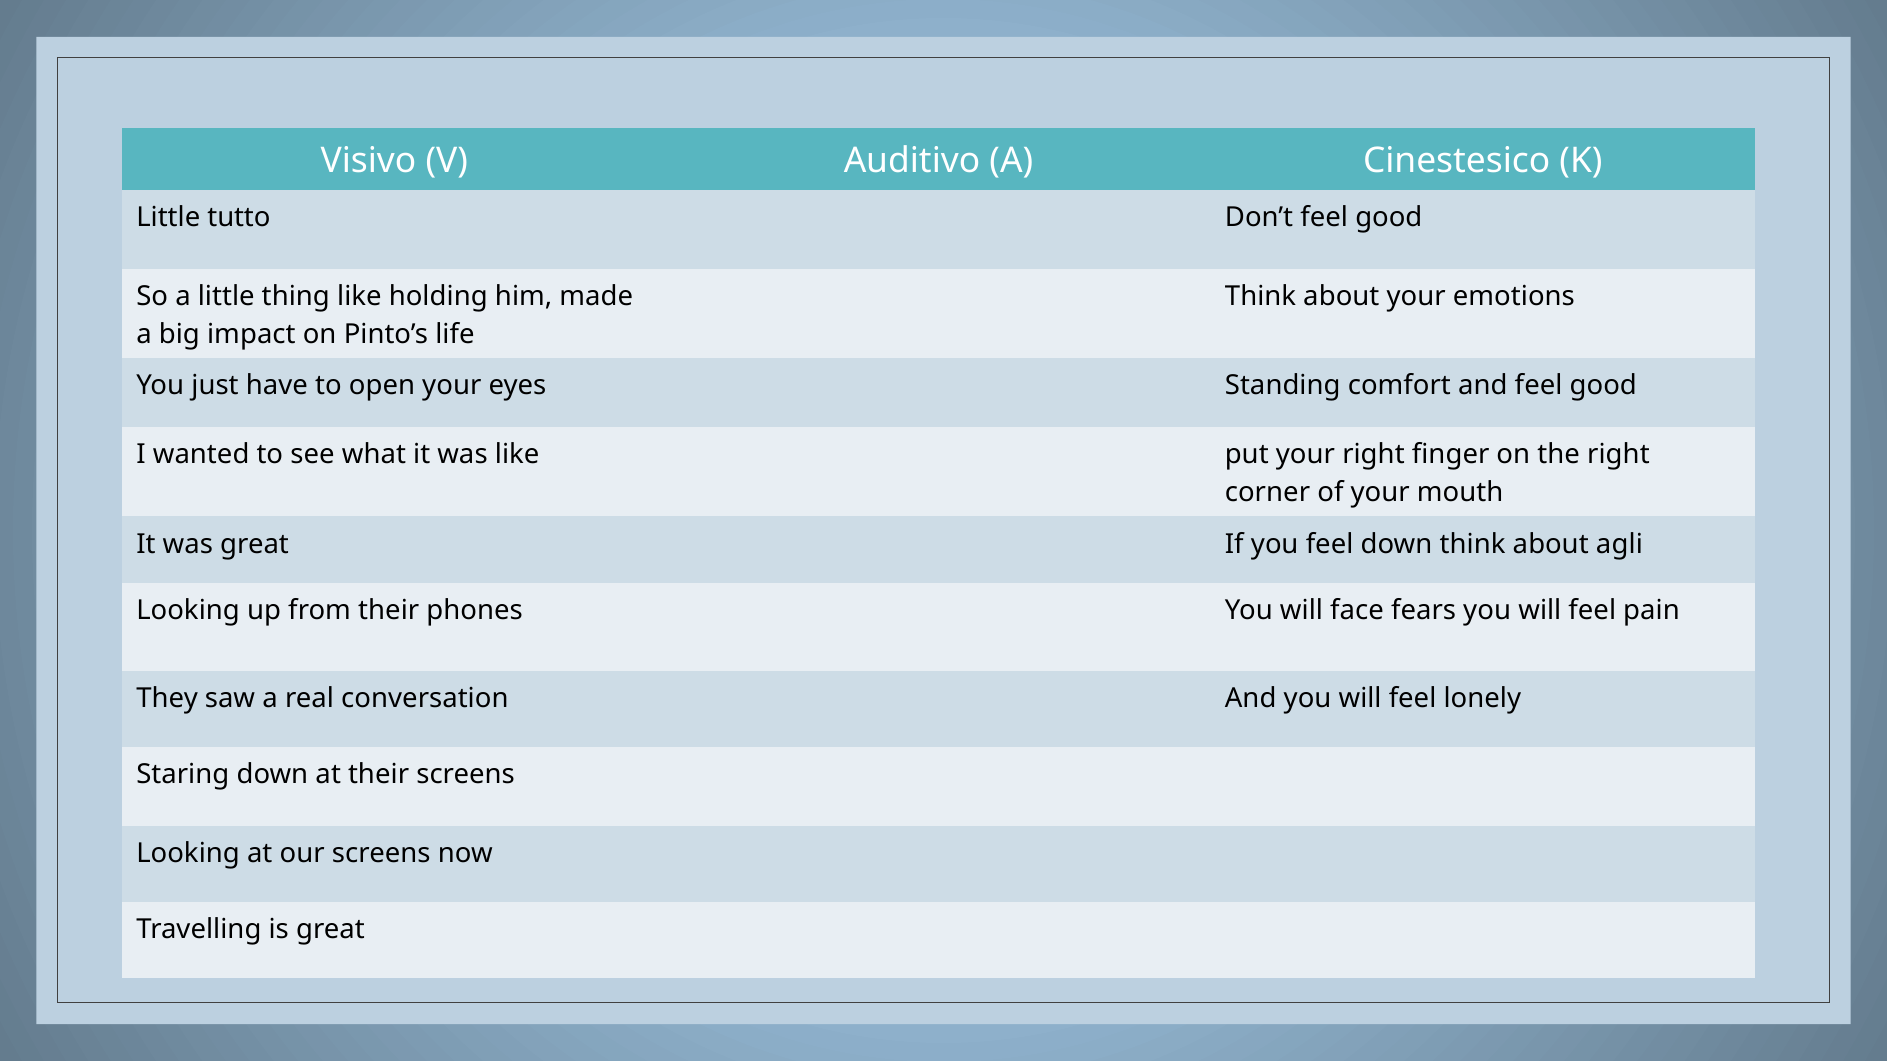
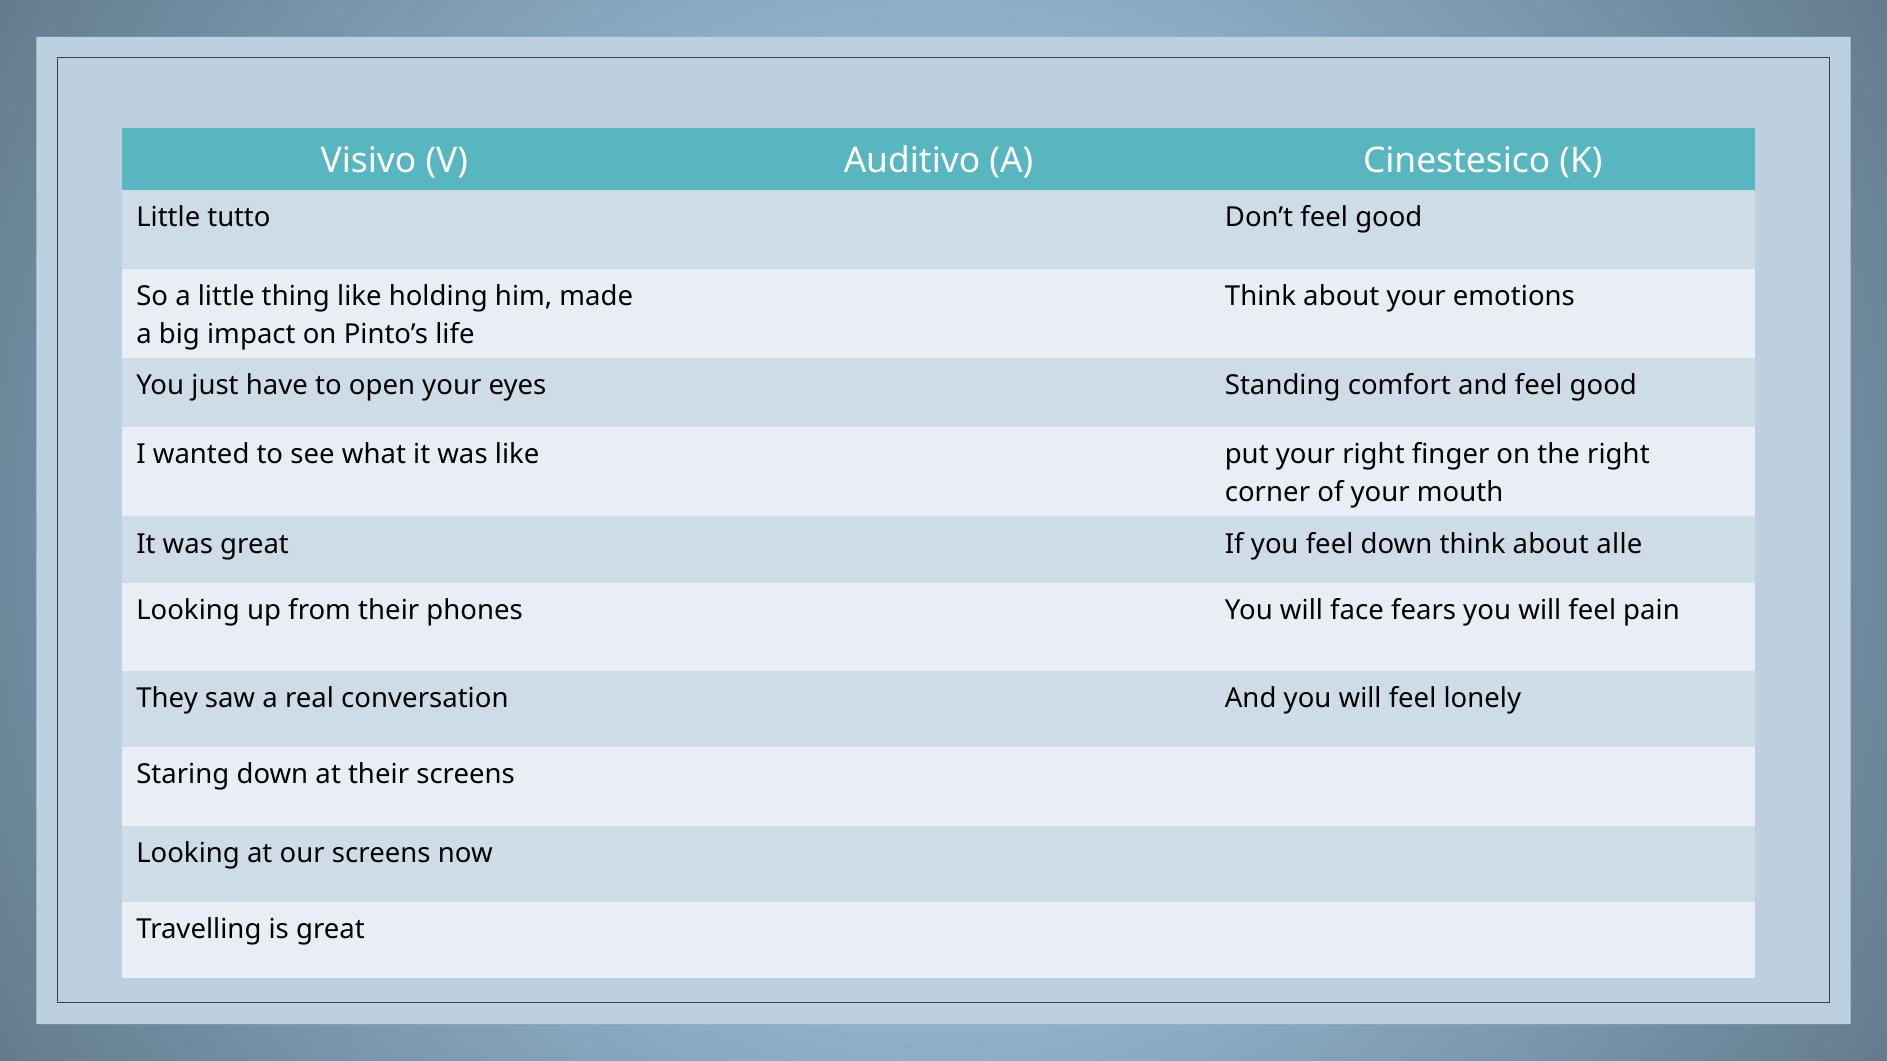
agli: agli -> alle (1619, 544)
